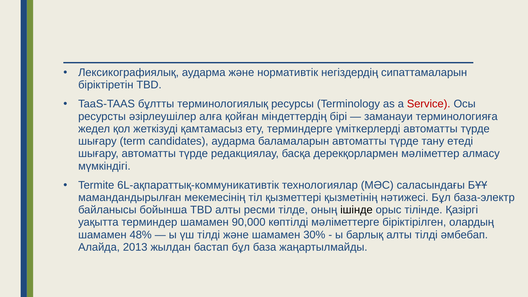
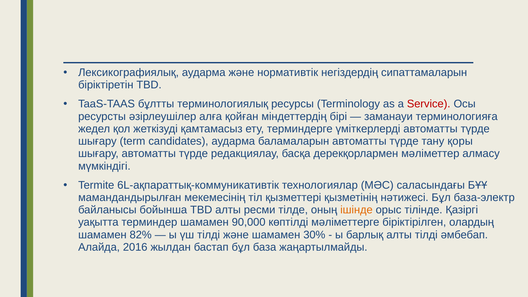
етеді: етеді -> қоры (460, 141)
ішінде colour: black -> orange (356, 210)
48%: 48% -> 82% (141, 235)
2013: 2013 -> 2016 (135, 247)
